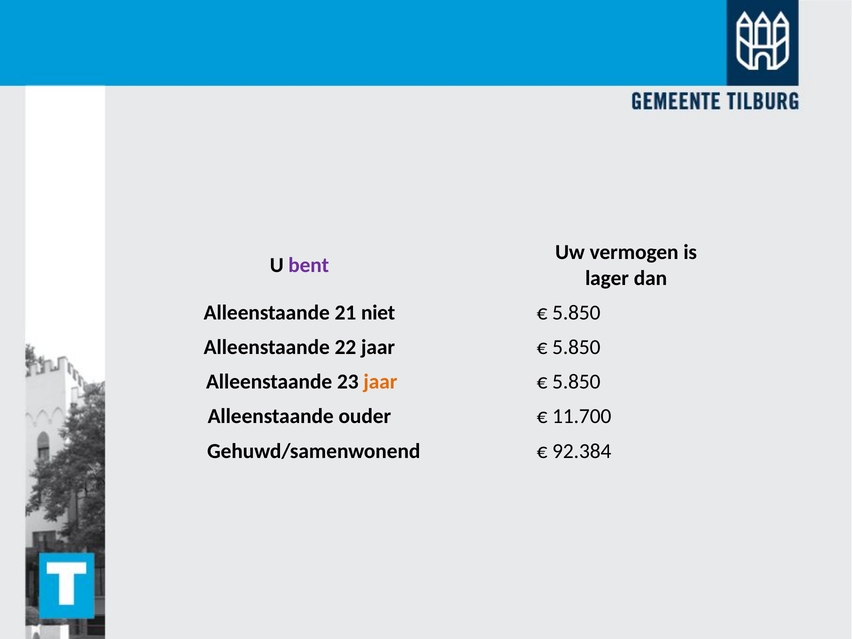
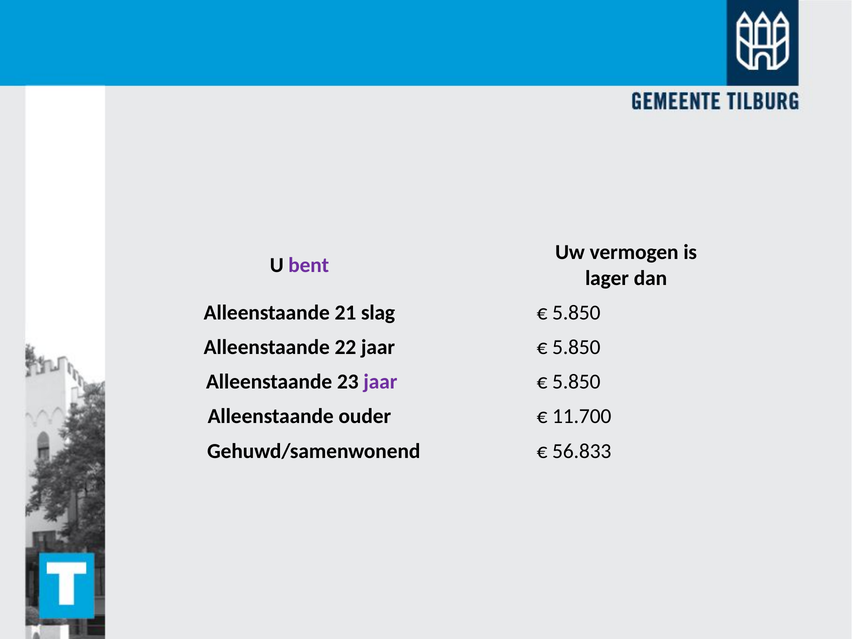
niet: niet -> slag (378, 313)
jaar colour: orange -> purple (380, 382)
92.384: 92.384 -> 56.833 (582, 451)
